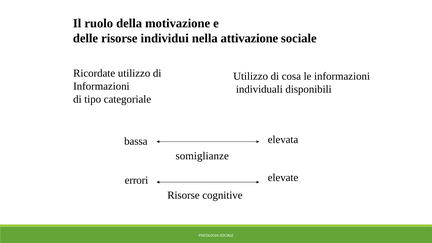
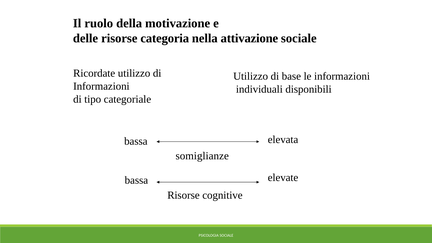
individui: individui -> categoria (165, 38)
cosa: cosa -> base (291, 76)
errori: errori -> bassa (136, 180)
